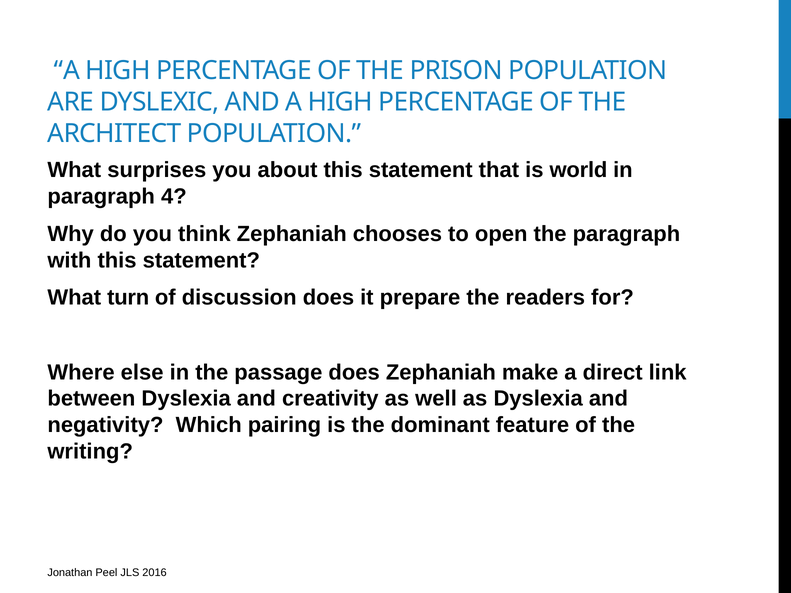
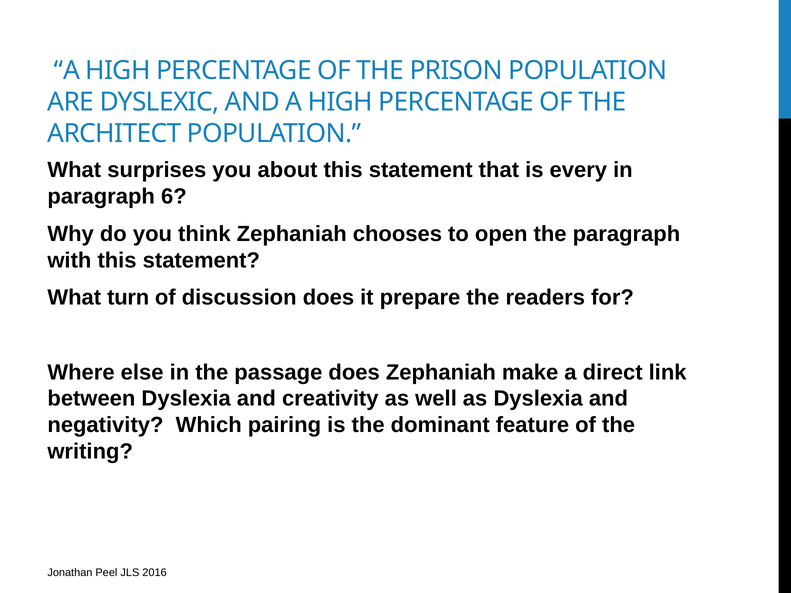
world: world -> every (578, 170)
4: 4 -> 6 (174, 197)
